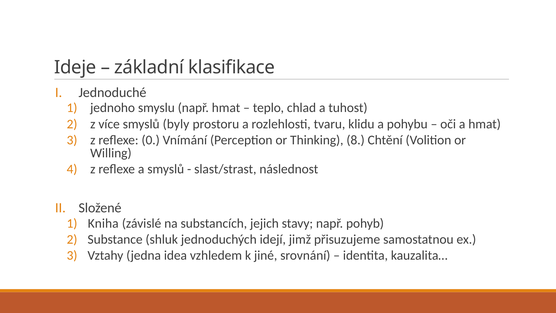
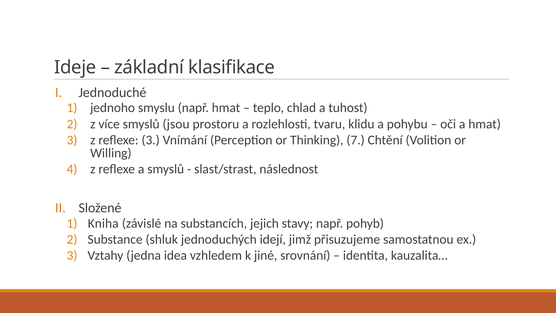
byly: byly -> jsou (176, 124)
reflexe 0: 0 -> 3 (151, 140)
8: 8 -> 7 (356, 140)
